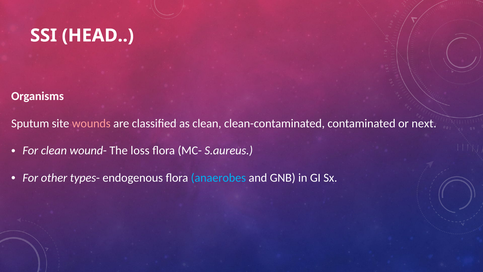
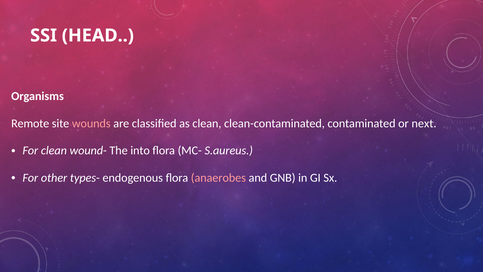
Sputum: Sputum -> Remote (30, 123)
loss: loss -> into (140, 150)
anaerobes colour: light blue -> pink (218, 178)
